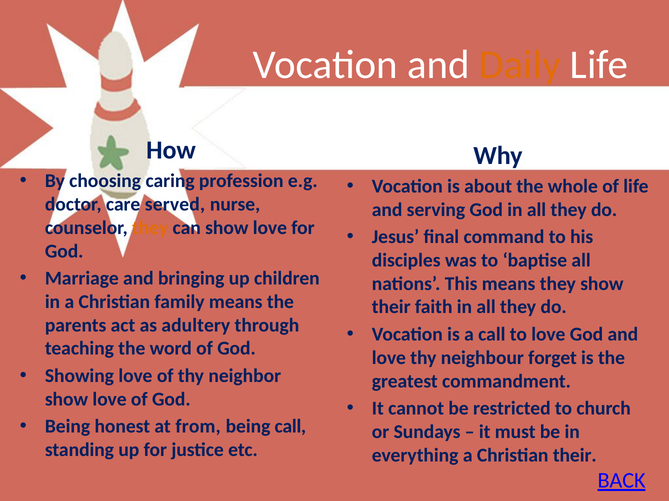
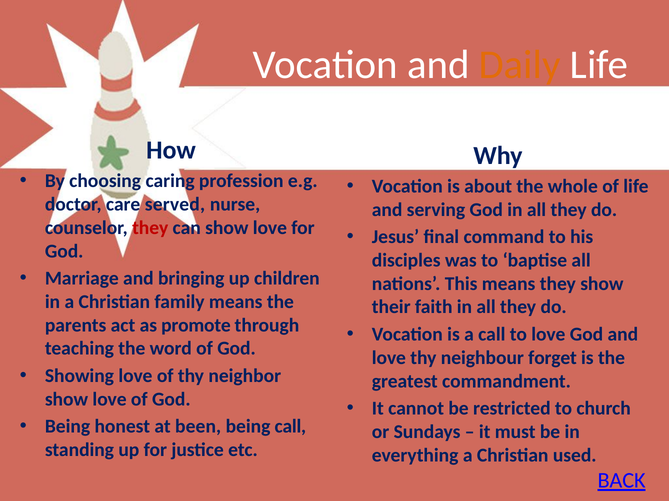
they colour: orange -> red (150, 228)
adultery: adultery -> promote (196, 326)
from: from -> been (198, 427)
Christian their: their -> used (575, 456)
